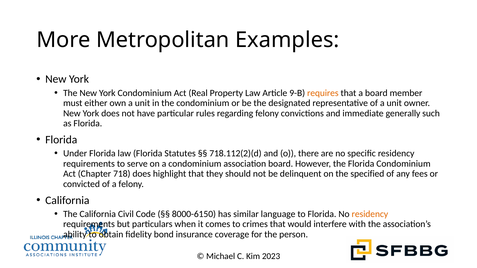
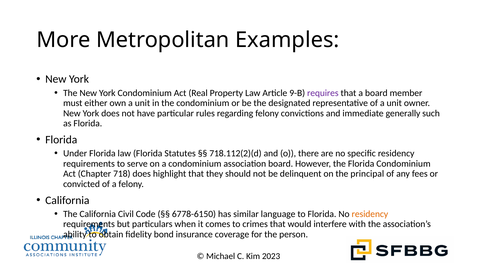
requires colour: orange -> purple (323, 93)
specified: specified -> principal (367, 174)
8000-6150: 8000-6150 -> 6778-6150 (194, 214)
